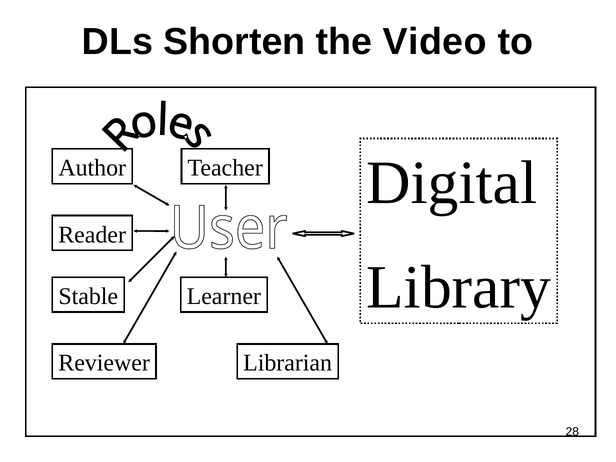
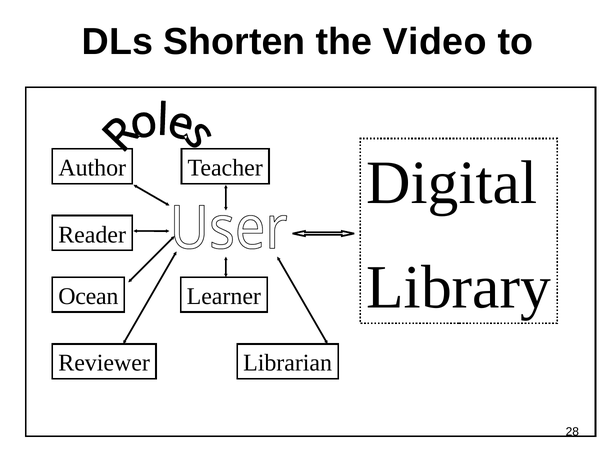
Stable: Stable -> Ocean (88, 296)
